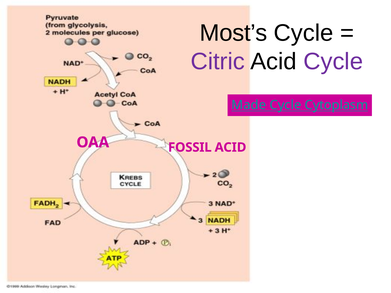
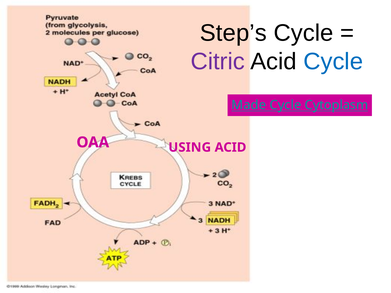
Most’s: Most’s -> Step’s (233, 33)
Cycle colour: purple -> blue (333, 62)
FOSSIL: FOSSIL -> USING (190, 147)
